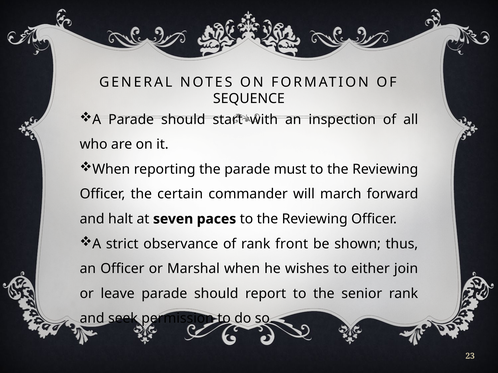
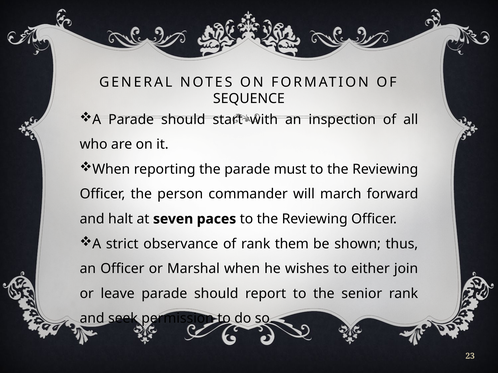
certain: certain -> person (180, 194)
front: front -> them (292, 244)
